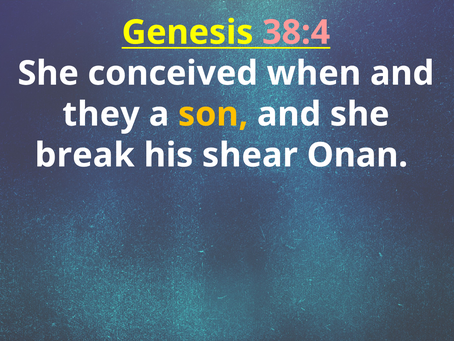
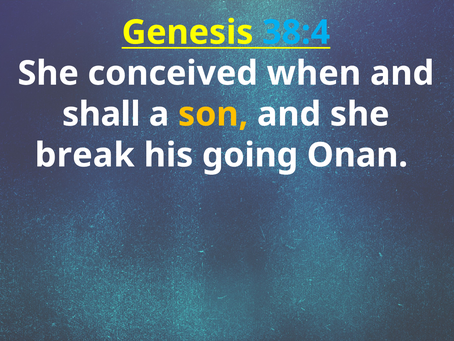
38:4 colour: pink -> light blue (296, 32)
they: they -> shall (101, 114)
shear: shear -> going (250, 155)
